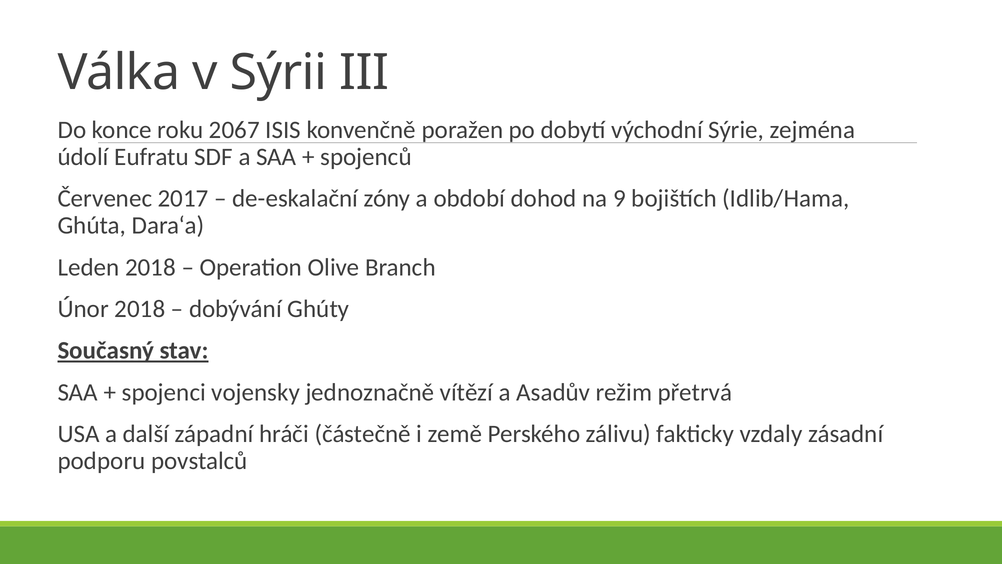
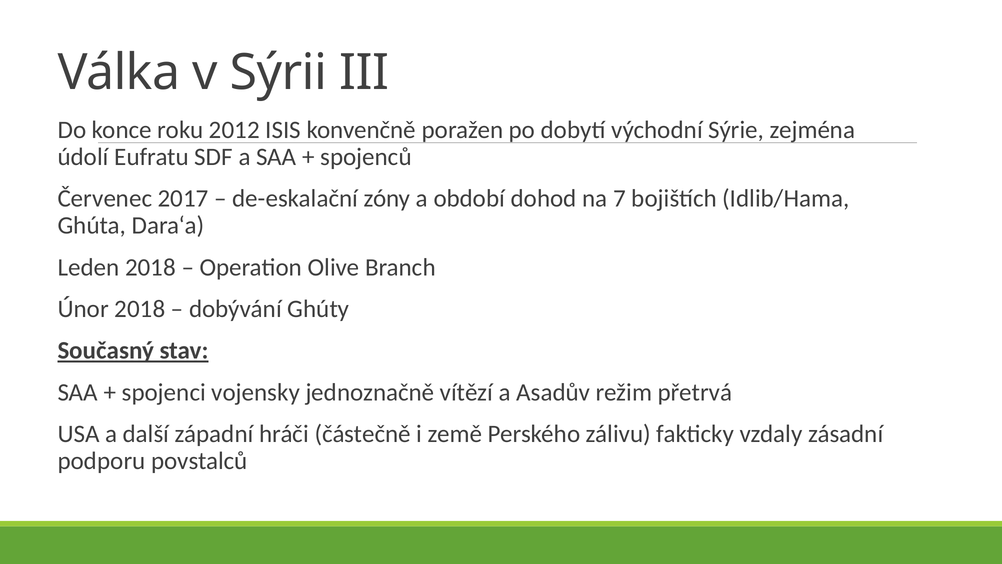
2067: 2067 -> 2012 (234, 130)
9: 9 -> 7 (619, 198)
